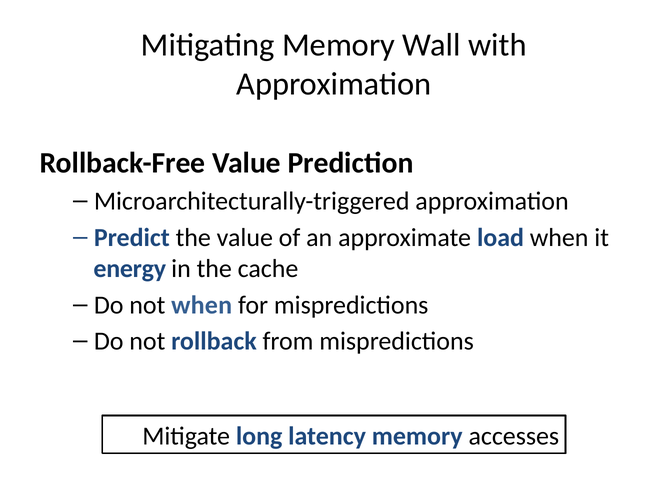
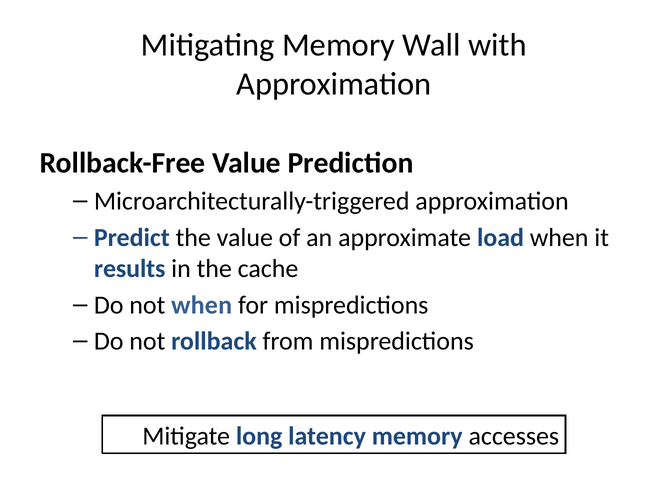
energy: energy -> results (130, 269)
